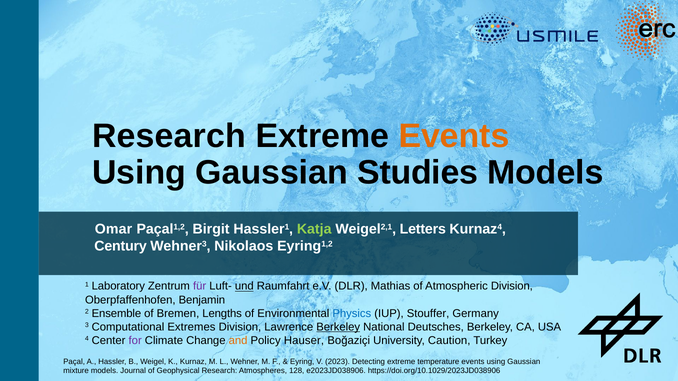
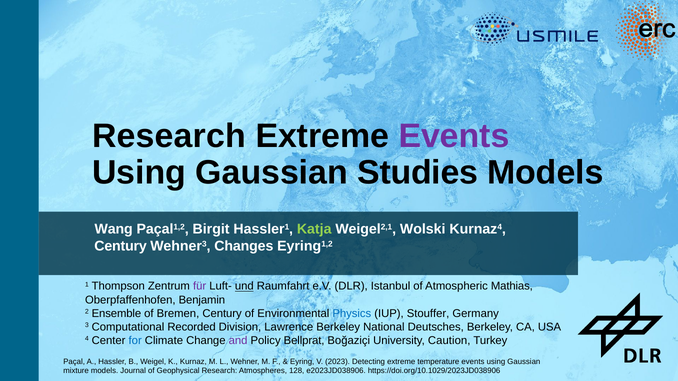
Events colour: orange -> purple (454, 136)
Omar: Omar -> Wang (114, 229)
Letters: Letters -> Wolski (423, 229)
Nikolaos: Nikolaos -> Changes (244, 246)
Laboratory: Laboratory -> Thompson (118, 287)
Mathias: Mathias -> Istanbul (391, 287)
Atmospheric Division: Division -> Mathias (512, 287)
Bremen Lengths: Lengths -> Century (222, 314)
Extremes: Extremes -> Recorded (192, 327)
Berkeley underline: present -> none (338, 327)
for colour: purple -> blue (135, 341)
and colour: orange -> purple (238, 341)
Hauser: Hauser -> Bellprat (304, 341)
